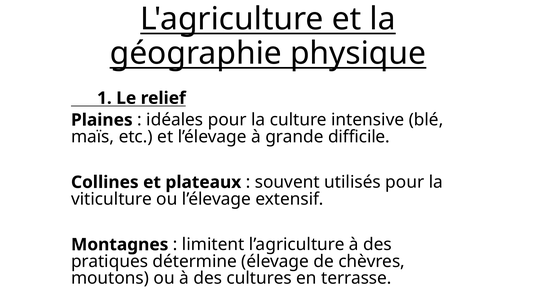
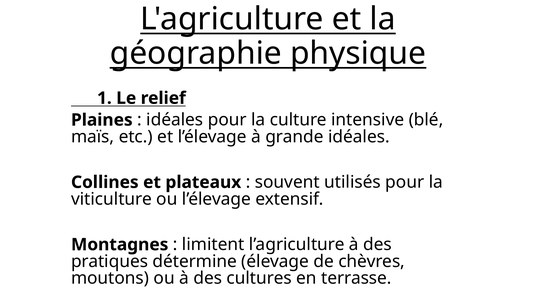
grande difficile: difficile -> idéales (359, 137)
